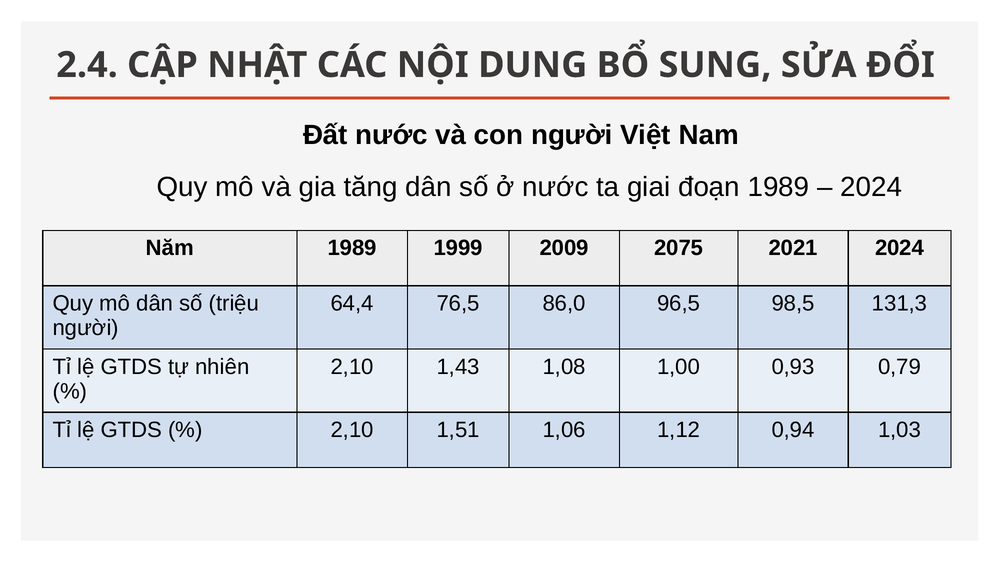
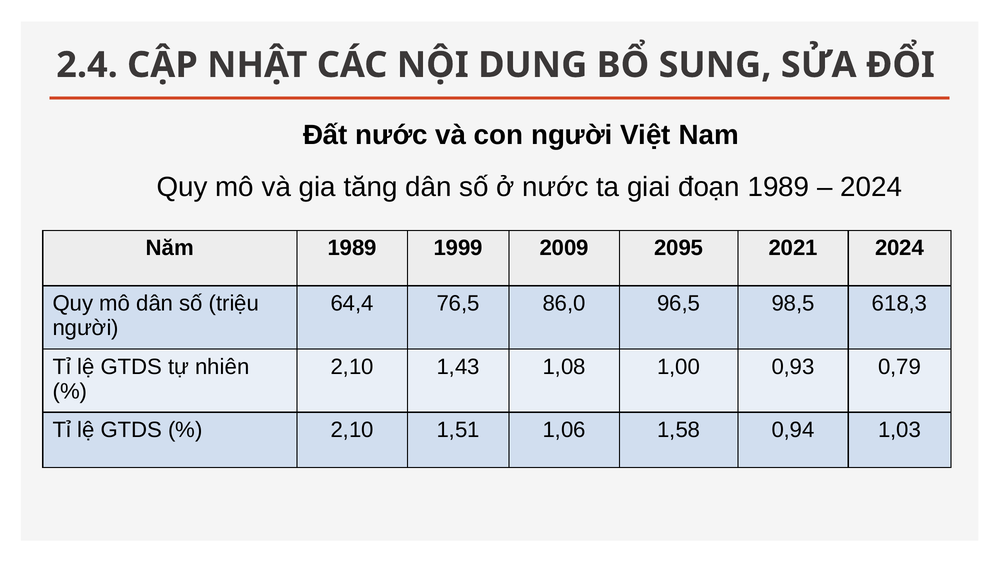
2075: 2075 -> 2095 (679, 248)
131,3: 131,3 -> 618,3 (900, 303)
1,12: 1,12 -> 1,58 (679, 430)
